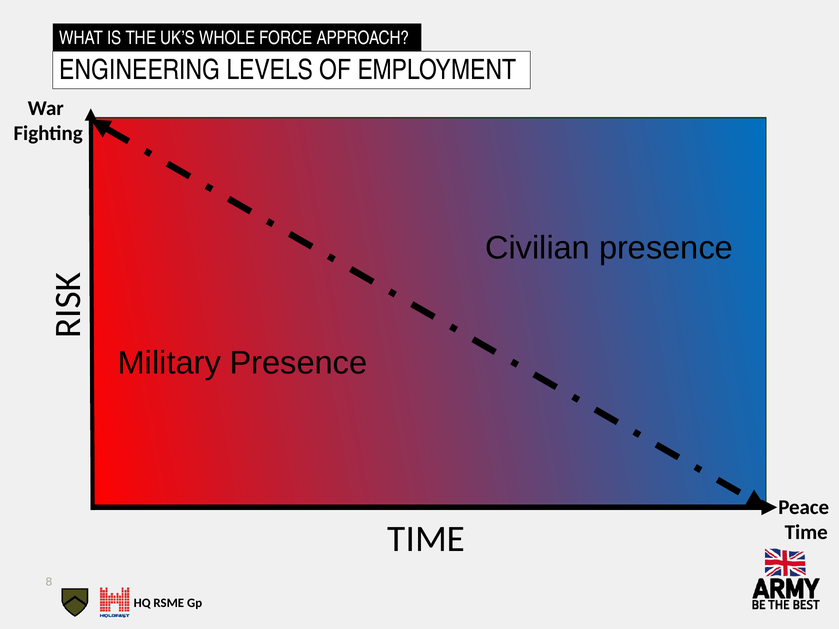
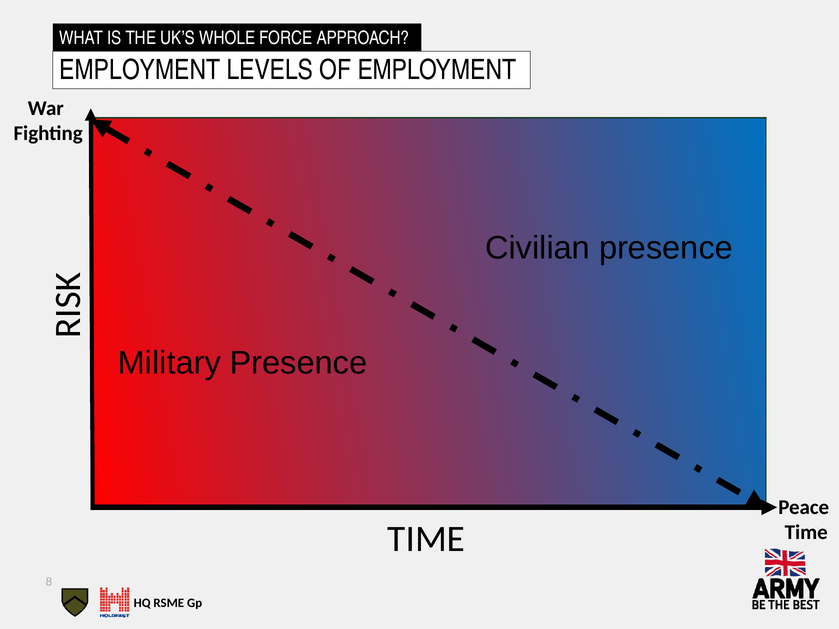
ENGINEERING: ENGINEERING -> EMPLOYMENT (140, 70)
